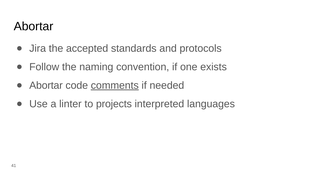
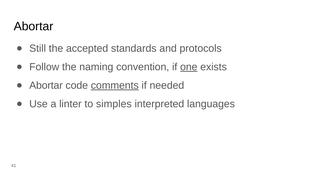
Jira: Jira -> Still (38, 48)
one underline: none -> present (189, 67)
projects: projects -> simples (114, 104)
